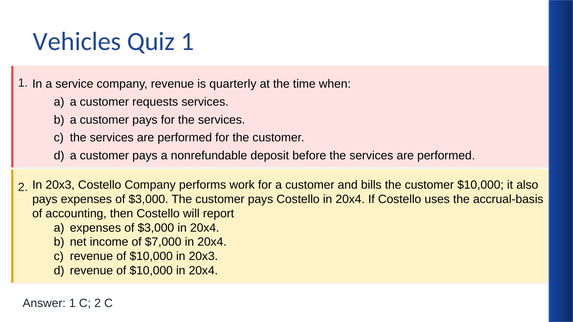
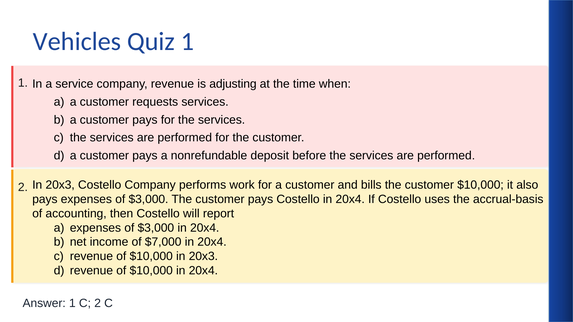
quarterly: quarterly -> adjusting (233, 84)
